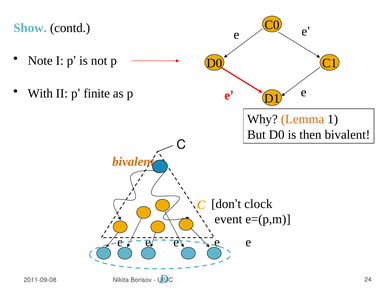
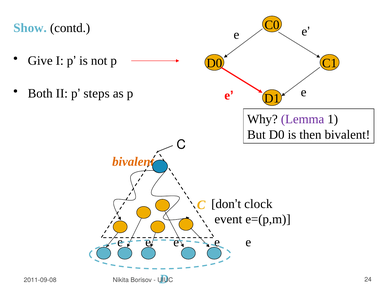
Note: Note -> Give (40, 61)
With: With -> Both (40, 93)
finite: finite -> steps (97, 93)
Lemma colour: orange -> purple (303, 119)
